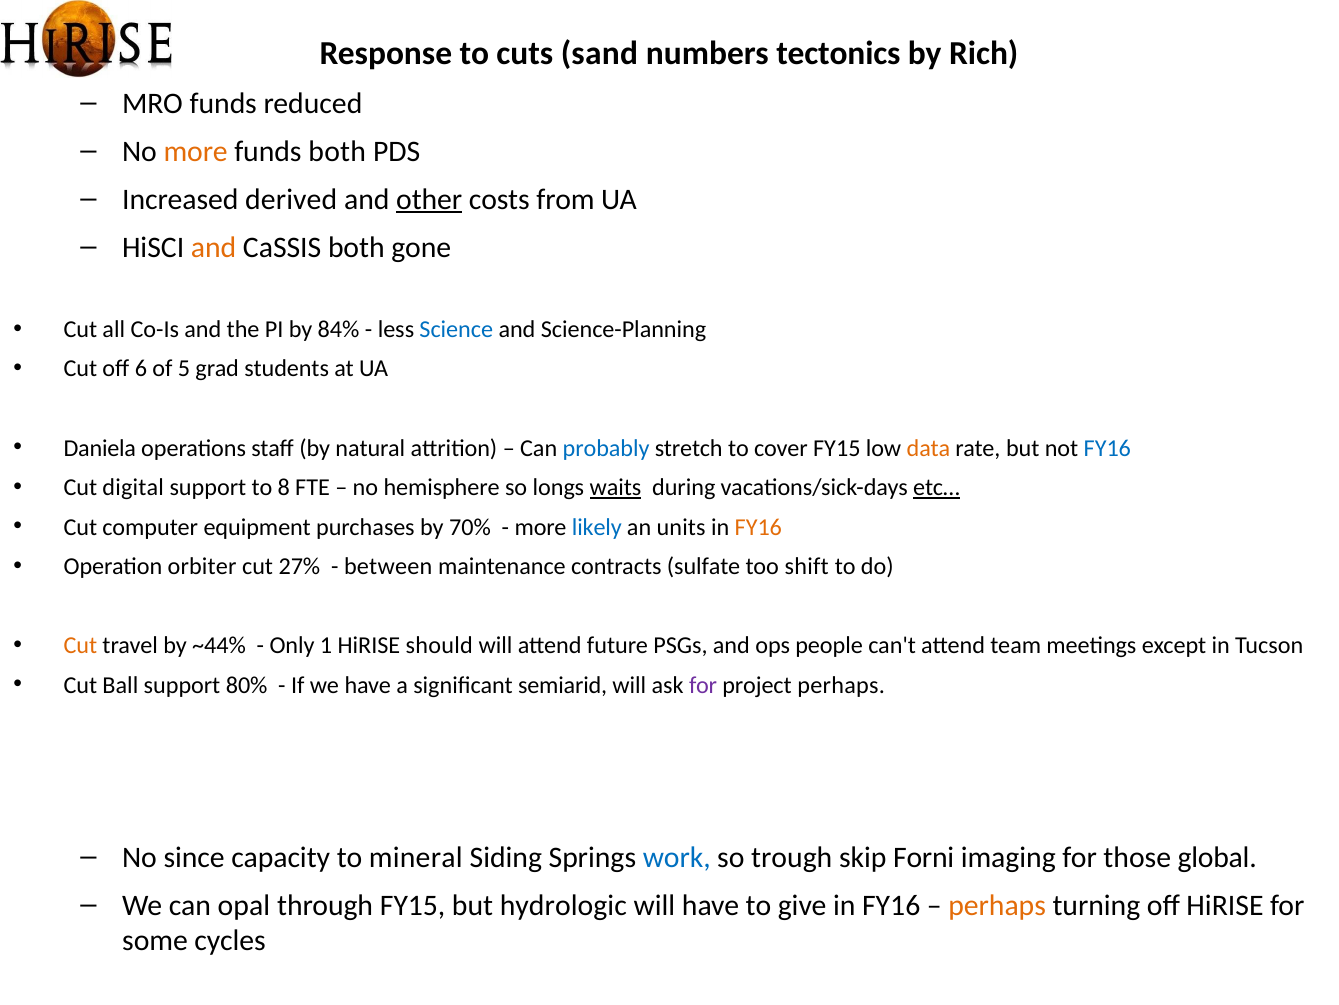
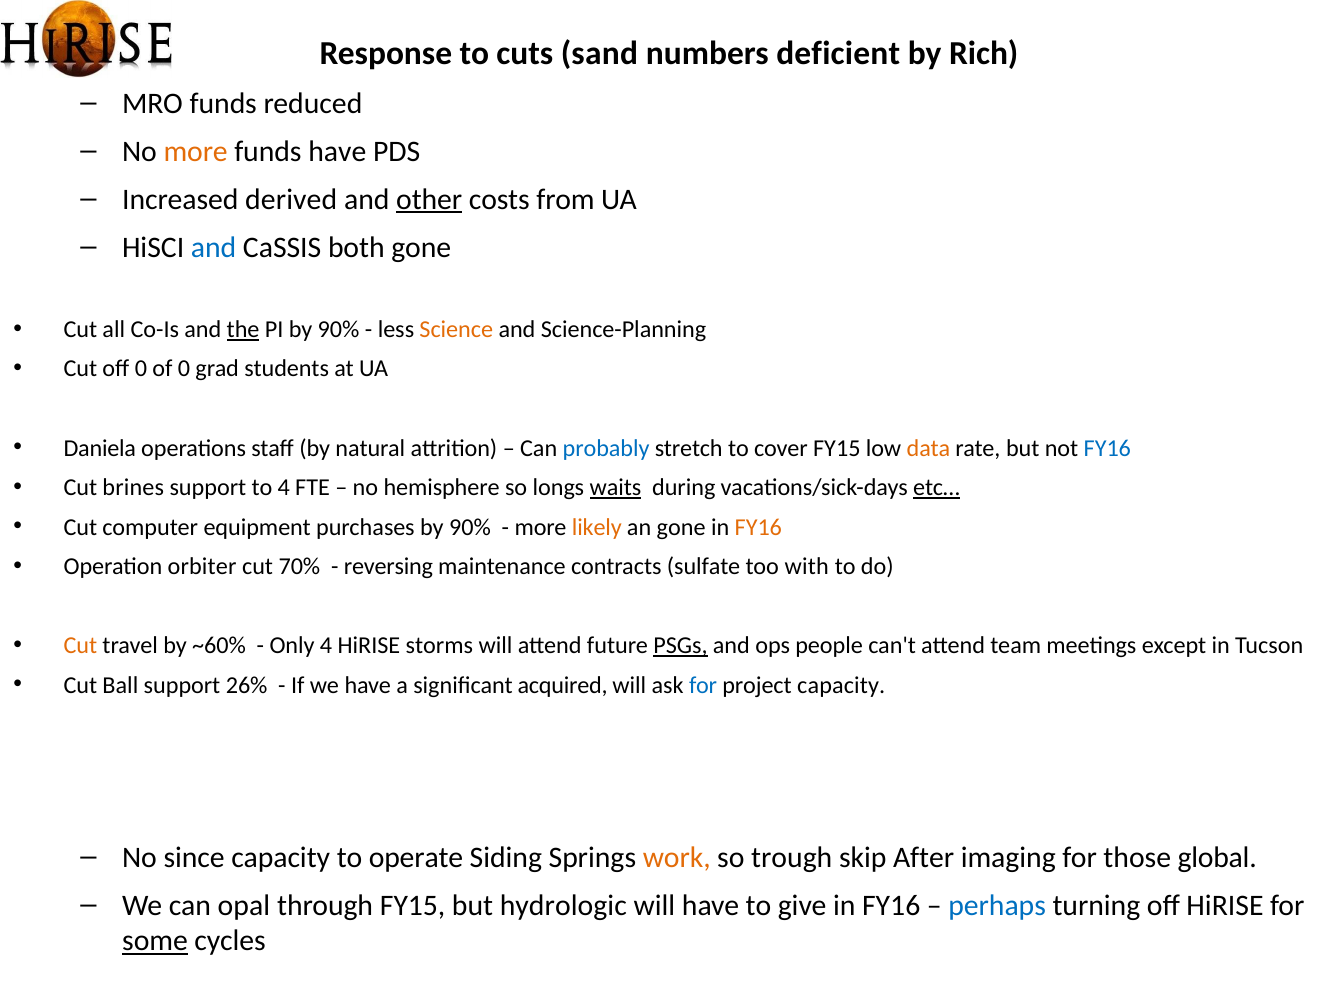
tectonics: tectonics -> deficient (838, 53)
funds both: both -> have (337, 151)
and colour: orange -> blue (214, 247)
the underline: none -> present (243, 329)
PI by 84%: 84% -> 90% (339, 329)
Science colour: blue -> orange (456, 329)
off 6: 6 -> 0 (141, 369)
of 5: 5 -> 0 (184, 369)
digital: digital -> brines (133, 487)
to 8: 8 -> 4 (284, 487)
purchases by 70%: 70% -> 90% (470, 527)
likely colour: blue -> orange (597, 527)
an units: units -> gone (681, 527)
27%: 27% -> 70% (299, 566)
between: between -> reversing (388, 566)
shift: shift -> with (807, 566)
~44%: ~44% -> ~60% (219, 645)
Only 1: 1 -> 4 (326, 645)
should: should -> storms (439, 645)
PSGs underline: none -> present (680, 645)
80%: 80% -> 26% (247, 685)
semiarid: semiarid -> acquired (563, 685)
for colour: purple -> blue (703, 685)
project perhaps: perhaps -> capacity (841, 685)
mineral: mineral -> operate (416, 857)
work colour: blue -> orange (677, 857)
Forni: Forni -> After (924, 857)
perhaps colour: orange -> blue (997, 905)
some underline: none -> present (155, 940)
